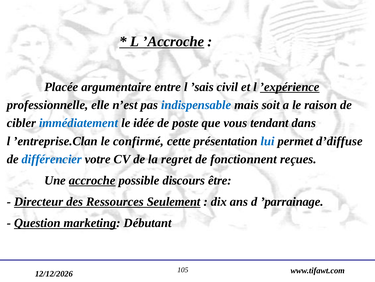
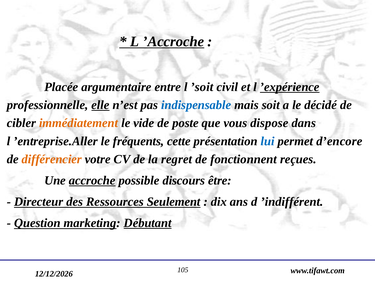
’sais: ’sais -> ’soit (202, 87)
elle underline: none -> present (100, 105)
raison: raison -> décidé (321, 105)
immédiatement colour: blue -> orange (79, 123)
idée: idée -> vide (144, 123)
tendant: tendant -> dispose (269, 123)
’entreprise.Clan: ’entreprise.Clan -> ’entreprise.Aller (56, 141)
confirmé: confirmé -> fréquents (138, 141)
d’diffuse: d’diffuse -> d’encore (339, 141)
différencier colour: blue -> orange (52, 159)
’parrainage: ’parrainage -> ’indifférent (292, 201)
Débutant underline: none -> present (148, 222)
